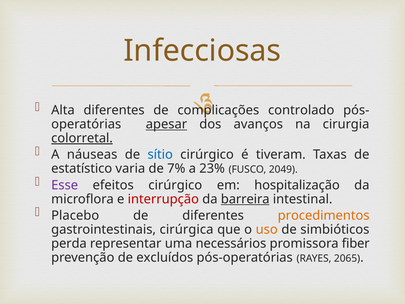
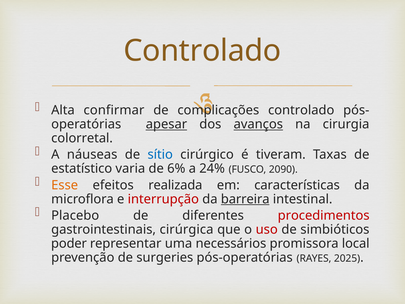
Infecciosas: Infecciosas -> Controlado (202, 51)
Alta diferentes: diferentes -> confirmar (114, 110)
avanços underline: none -> present (258, 124)
colorretal underline: present -> none (82, 138)
7%: 7% -> 6% (176, 169)
23%: 23% -> 24% (212, 169)
2049: 2049 -> 2090 (283, 169)
Esse colour: purple -> orange (65, 185)
efeitos cirúrgico: cirúrgico -> realizada (175, 185)
hospitalização: hospitalização -> características (297, 185)
procedimentos colour: orange -> red (324, 215)
uso colour: orange -> red (267, 229)
perda: perda -> poder (69, 243)
fiber: fiber -> local (356, 243)
excluídos: excluídos -> surgeries (165, 257)
2065: 2065 -> 2025 (347, 258)
